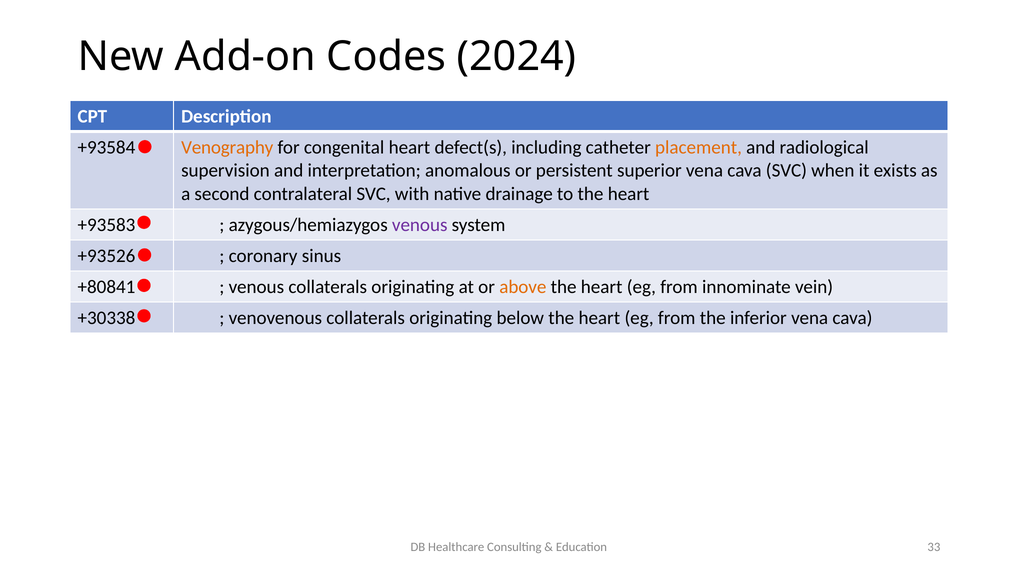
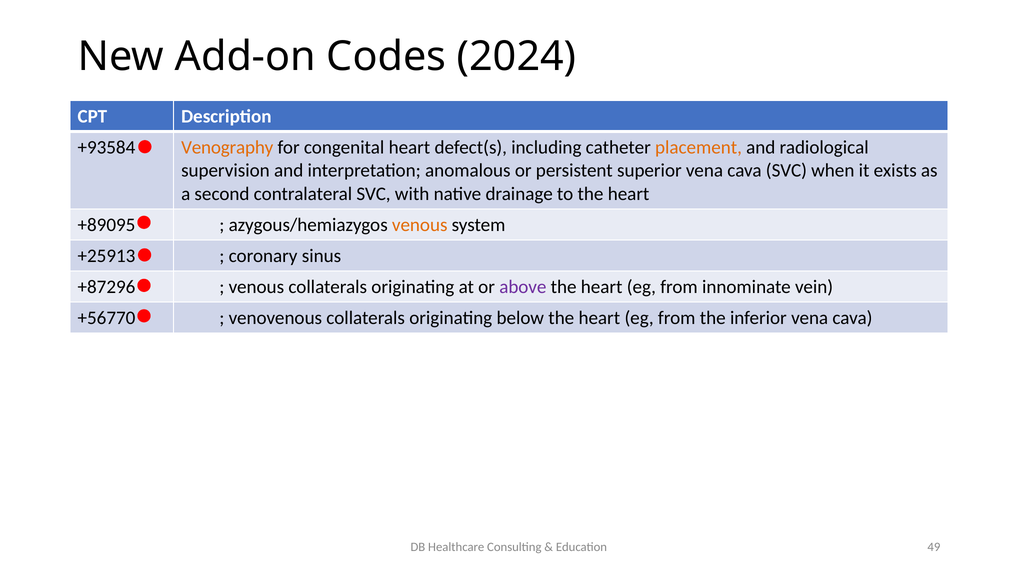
+93583: +93583 -> +89095 (106, 225)
venous colour: purple -> orange (420, 225)
+93526: +93526 -> +25913 (106, 256)
+80841: +80841 -> +87296 (106, 287)
above colour: orange -> purple (523, 287)
+30338: +30338 -> +56770 (106, 318)
33: 33 -> 49 (934, 547)
